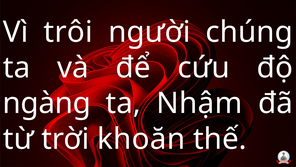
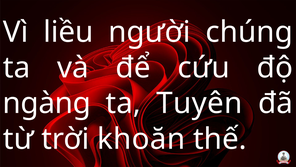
trôi: trôi -> liều (68, 32)
Nhậm: Nhậm -> Tuyên (199, 103)
